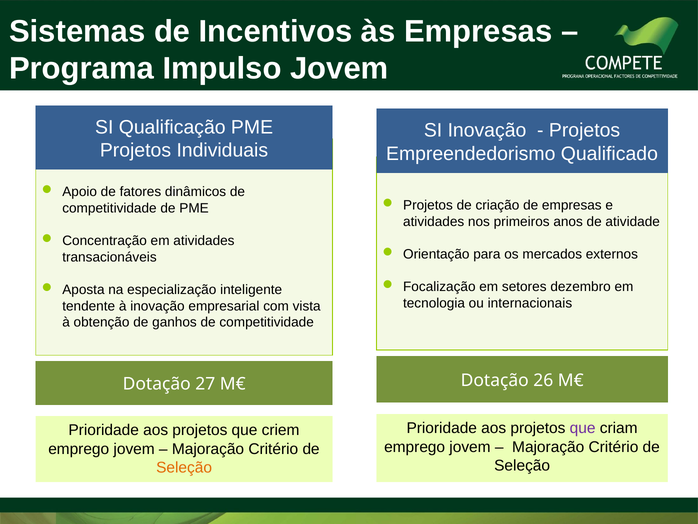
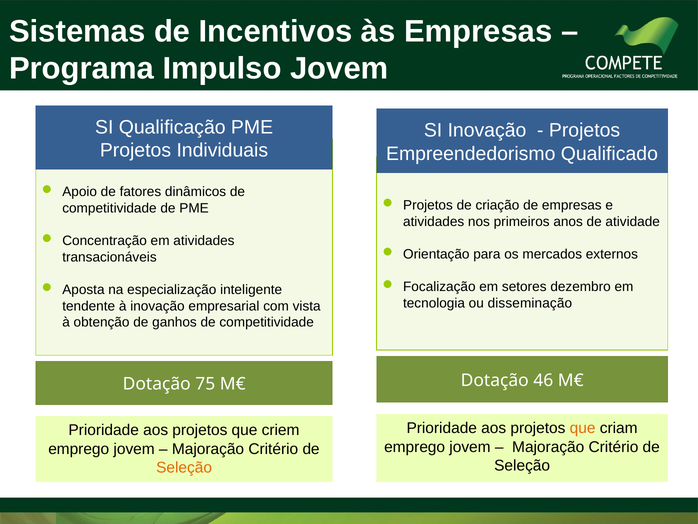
internacionais: internacionais -> disseminação (530, 303)
26: 26 -> 46 (543, 380)
27: 27 -> 75 (205, 384)
que colour: purple -> orange (583, 428)
